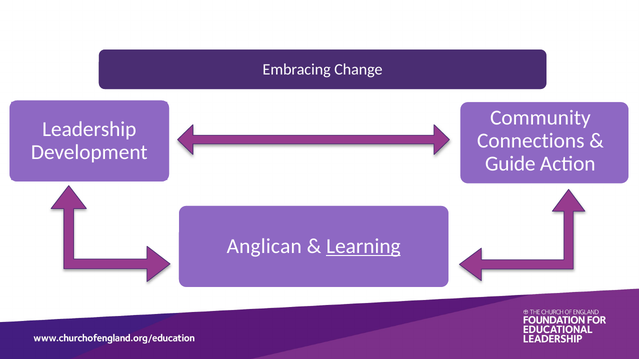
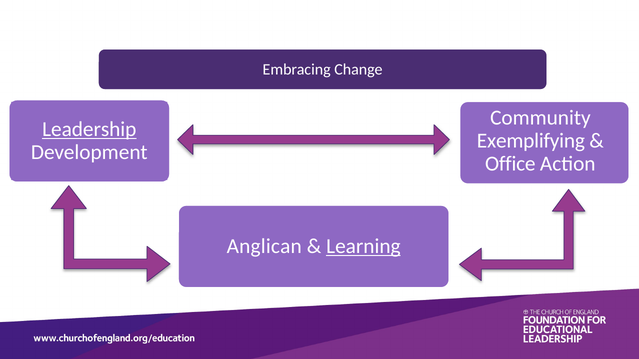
Leadership underline: none -> present (89, 130)
Connections: Connections -> Exemplifying (531, 141)
Guide: Guide -> Office (510, 164)
